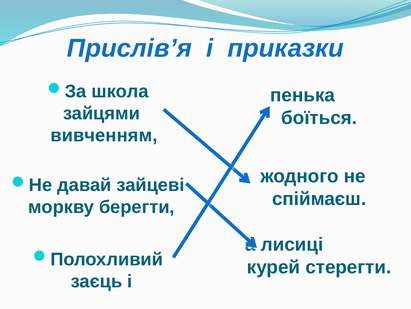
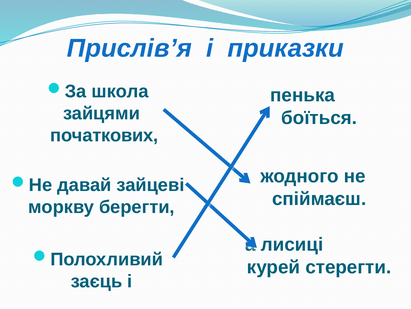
вивченням: вивченням -> початкових (104, 135)
